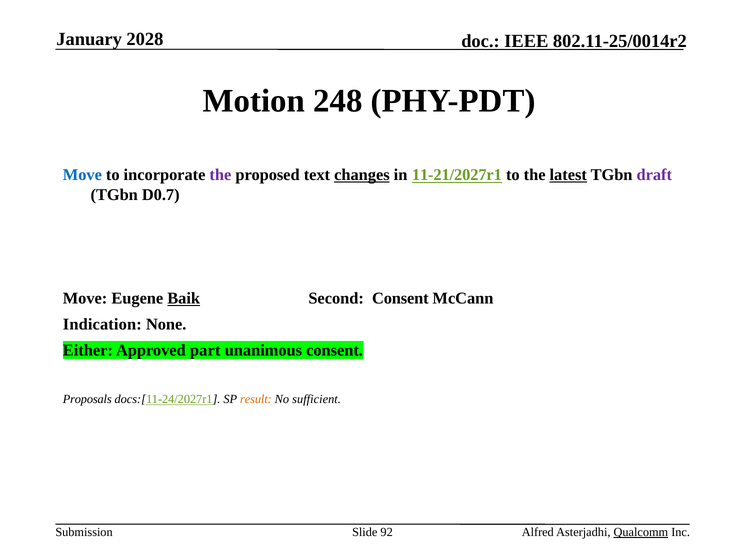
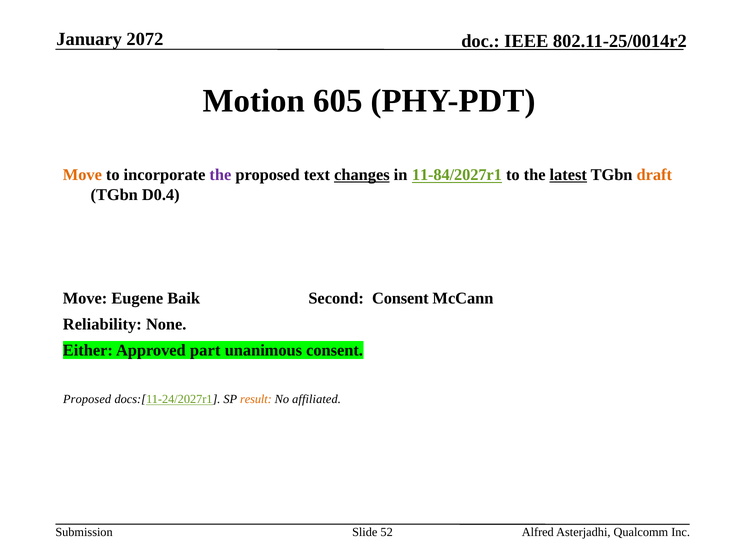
2028: 2028 -> 2072 (145, 39)
248: 248 -> 605 (338, 101)
Move colour: blue -> orange (82, 175)
11-21/2027r1: 11-21/2027r1 -> 11-84/2027r1 (457, 175)
draft colour: purple -> orange (654, 175)
D0.7: D0.7 -> D0.4 (161, 195)
Baik underline: present -> none (184, 298)
Indication: Indication -> Reliability (102, 324)
Proposals: Proposals -> Proposed (87, 399)
sufficient: sufficient -> affiliated (317, 399)
92: 92 -> 52 (387, 532)
Qualcomm underline: present -> none (641, 532)
